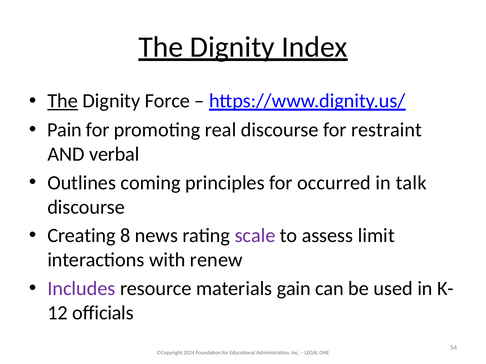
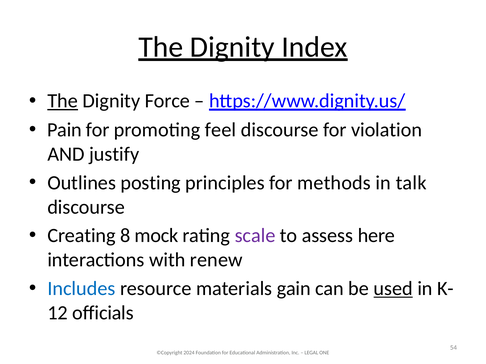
real: real -> feel (221, 130)
restraint: restraint -> violation (387, 130)
verbal: verbal -> justify (114, 154)
coming: coming -> posting (151, 183)
occurred: occurred -> methods (334, 183)
news: news -> mock (157, 236)
limit: limit -> here (376, 236)
Includes colour: purple -> blue (81, 289)
used underline: none -> present (393, 289)
